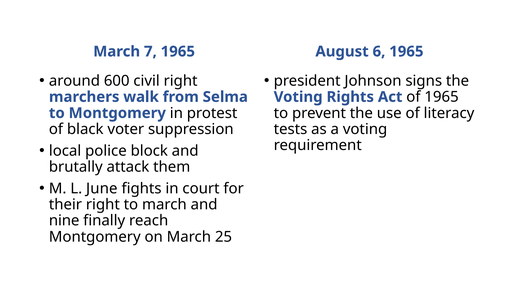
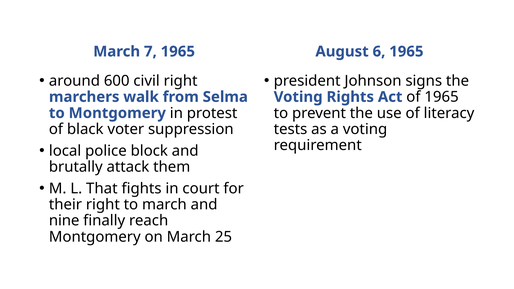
June: June -> That (102, 188)
